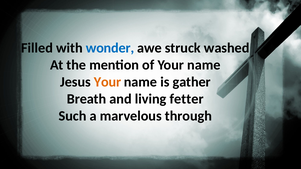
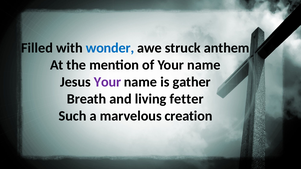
washed: washed -> anthem (227, 48)
Your colour: orange -> purple (107, 82)
through: through -> creation (189, 116)
